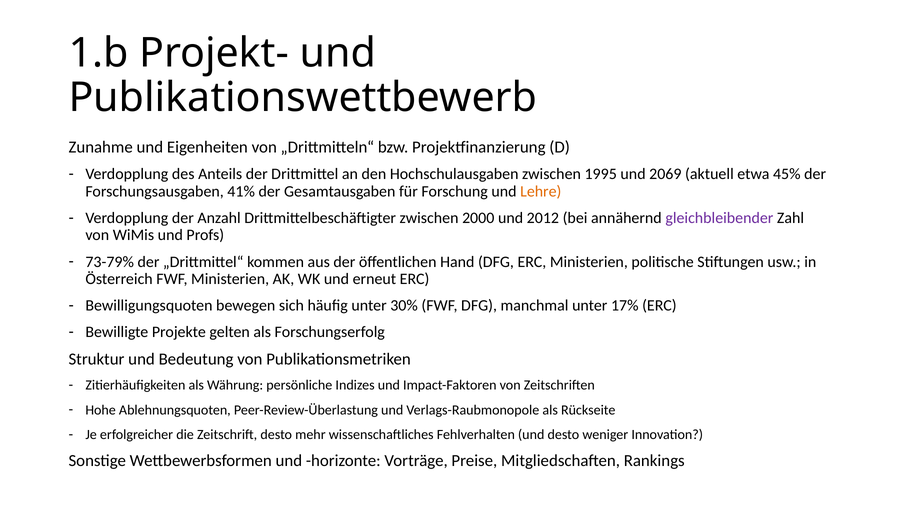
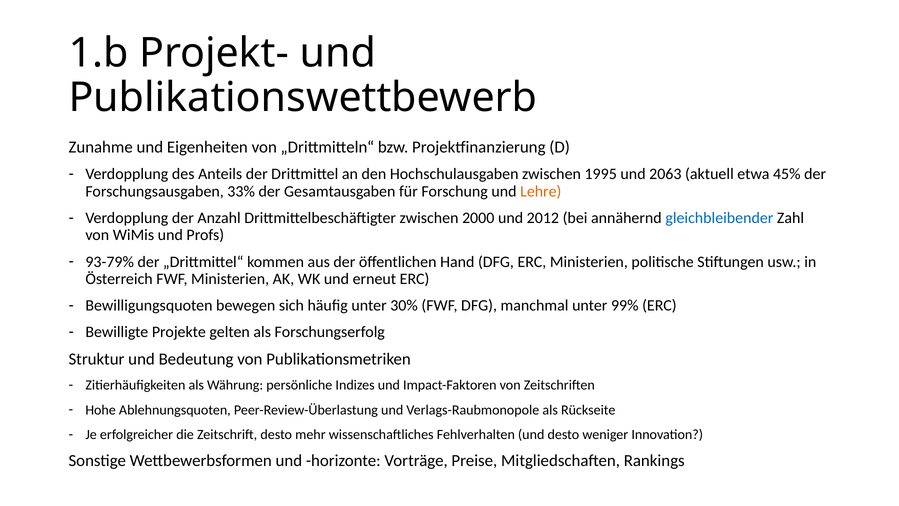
2069: 2069 -> 2063 (665, 174)
41%: 41% -> 33% (241, 191)
gleichbleibender colour: purple -> blue (719, 218)
73-79%: 73-79% -> 93-79% (110, 262)
17%: 17% -> 99% (625, 305)
